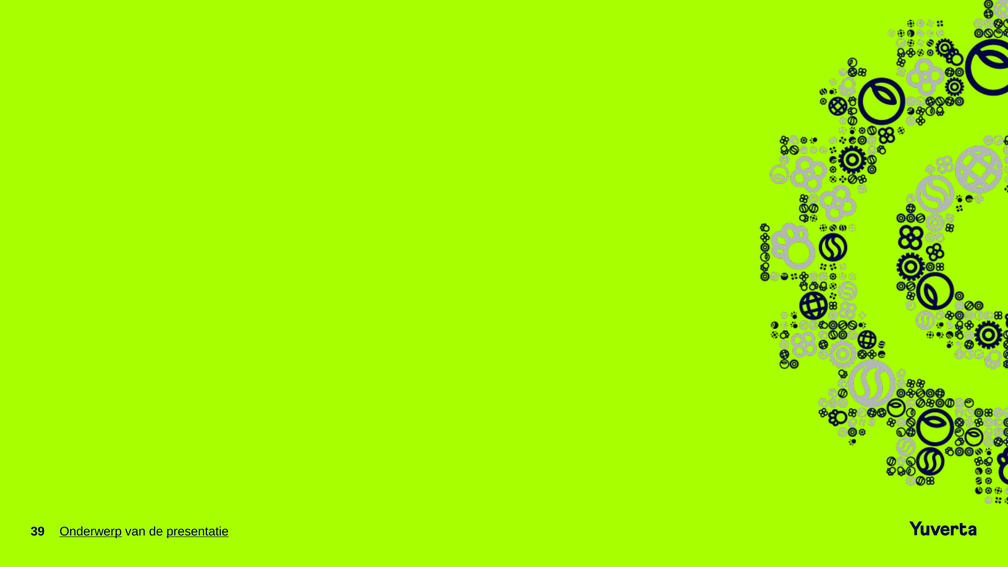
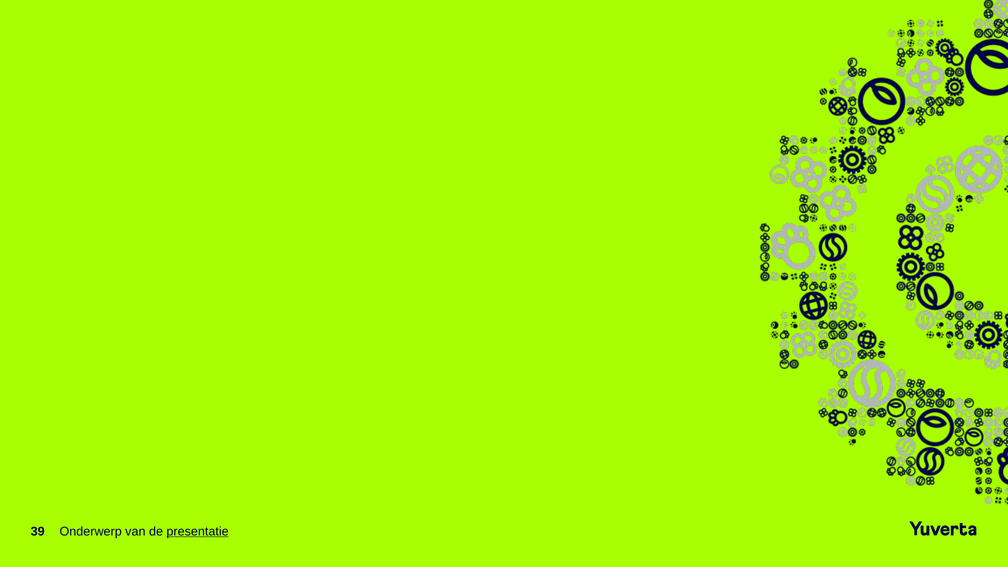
Onderwerp underline: present -> none (91, 531)
